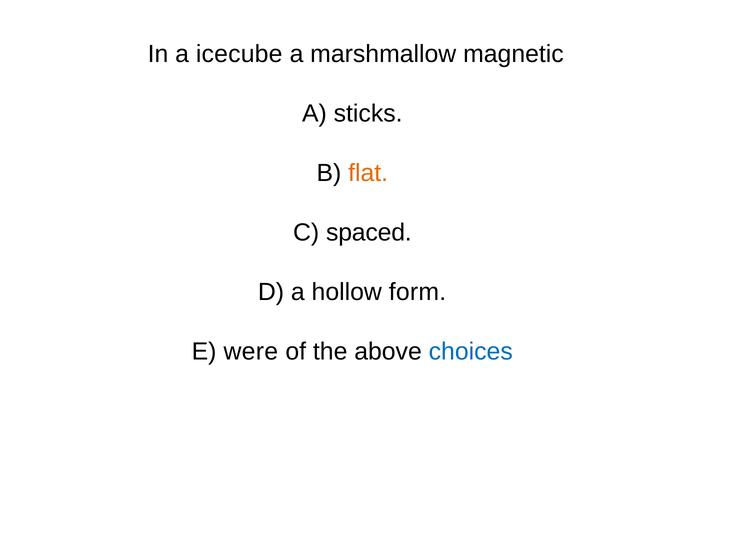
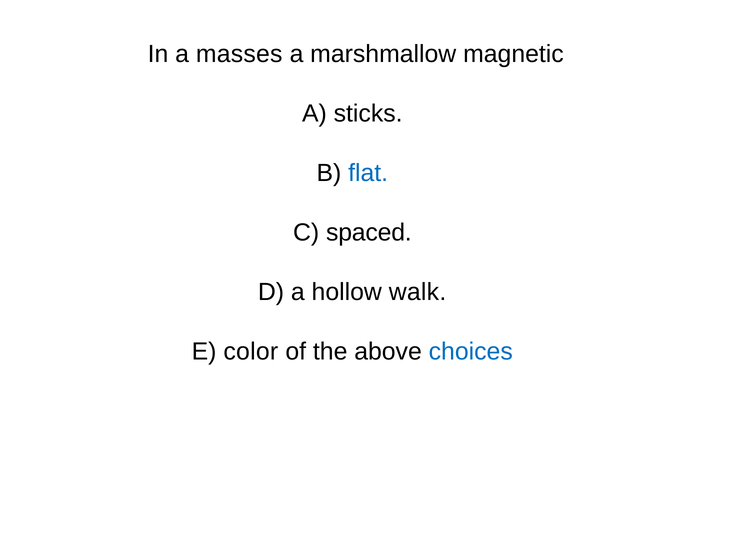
icecube: icecube -> masses (239, 54)
flat colour: orange -> blue (368, 173)
form: form -> walk (418, 292)
were: were -> color (251, 352)
